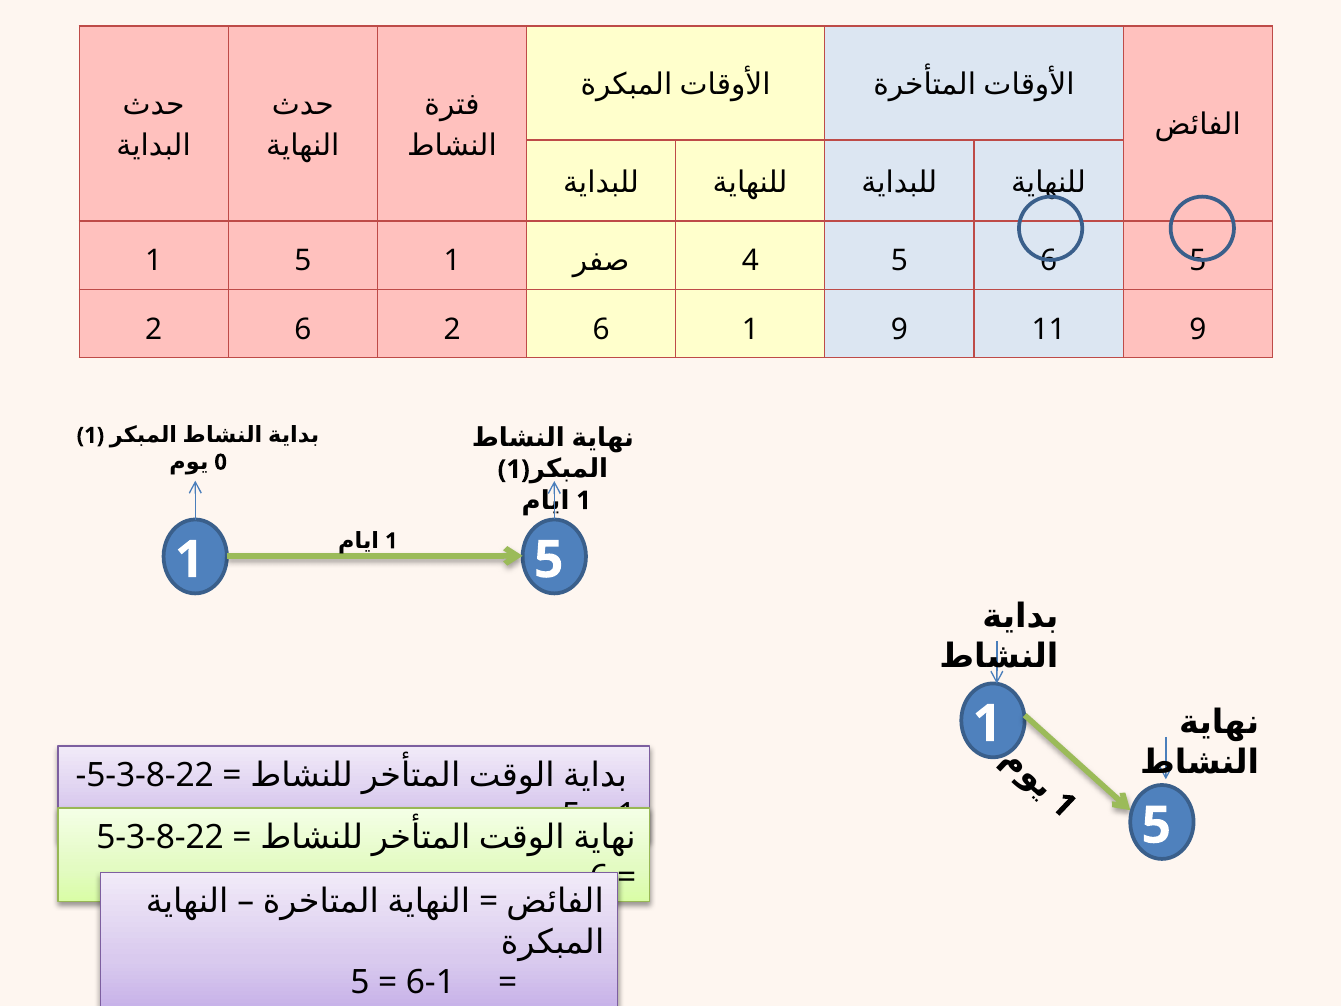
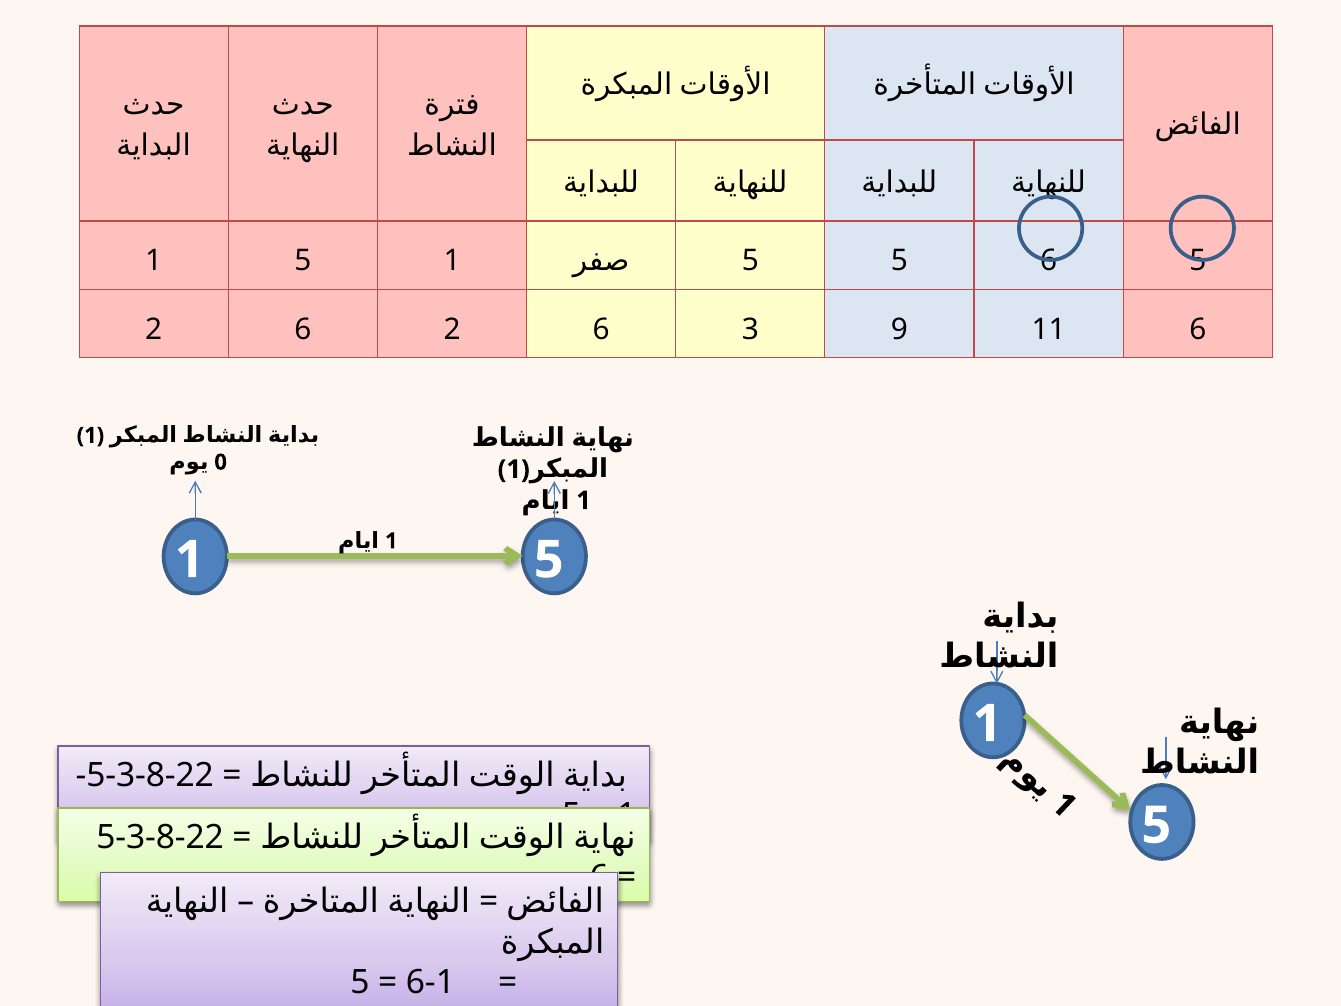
4: 4 -> 5 (750, 261)
6 1: 1 -> 3 (750, 329)
11 9: 9 -> 6 (1198, 329)
